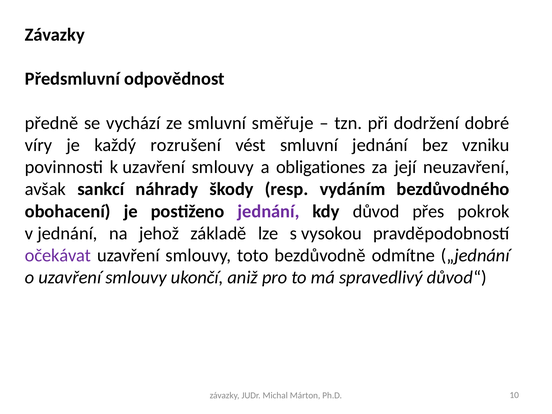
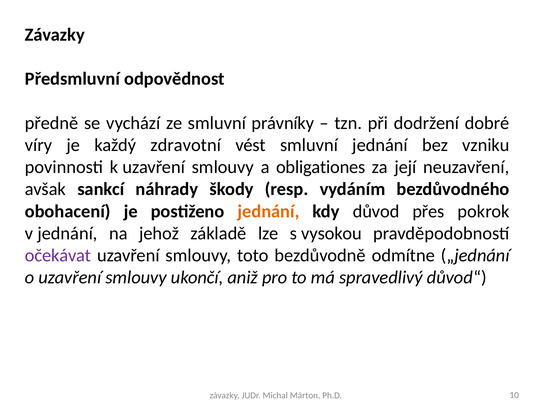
směřuje: směřuje -> právníky (283, 123)
rozrušení: rozrušení -> zdravotní (186, 145)
jednání colour: purple -> orange (268, 211)
